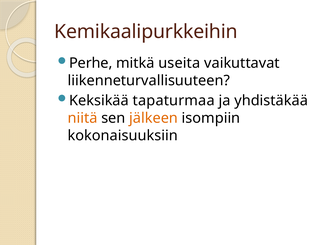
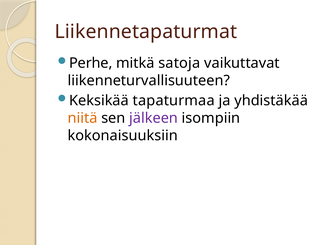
Kemikaalipurkkeihin: Kemikaalipurkkeihin -> Liikennetapaturmat (146, 32)
useita: useita -> satoja (179, 63)
jälkeen colour: orange -> purple (154, 118)
